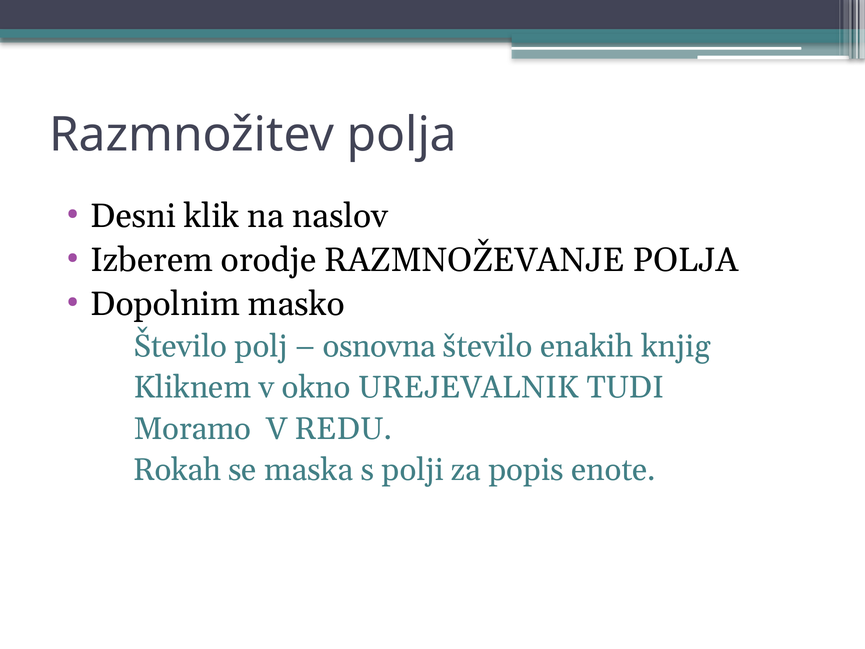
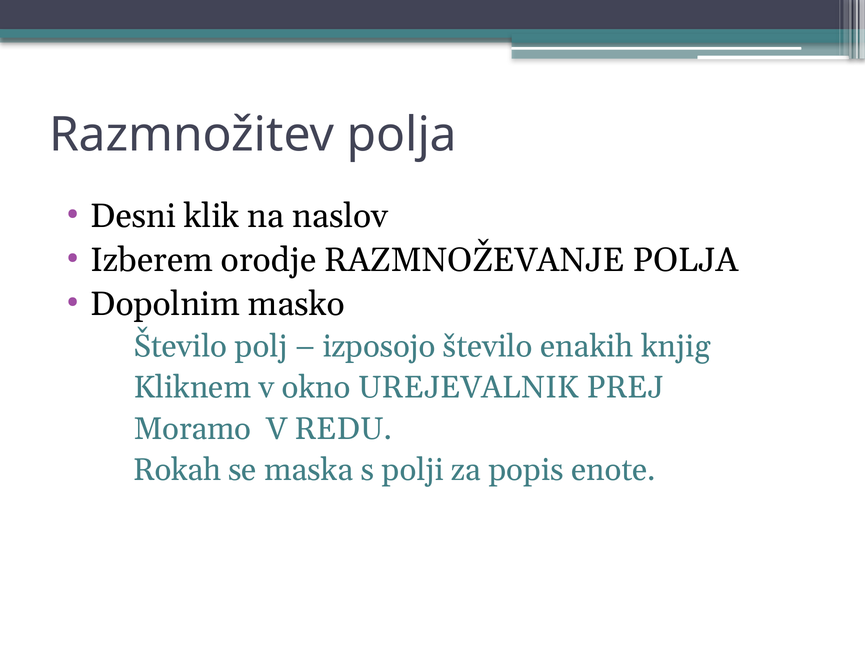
osnovna: osnovna -> izposojo (379, 346)
TUDI: TUDI -> PREJ (625, 387)
